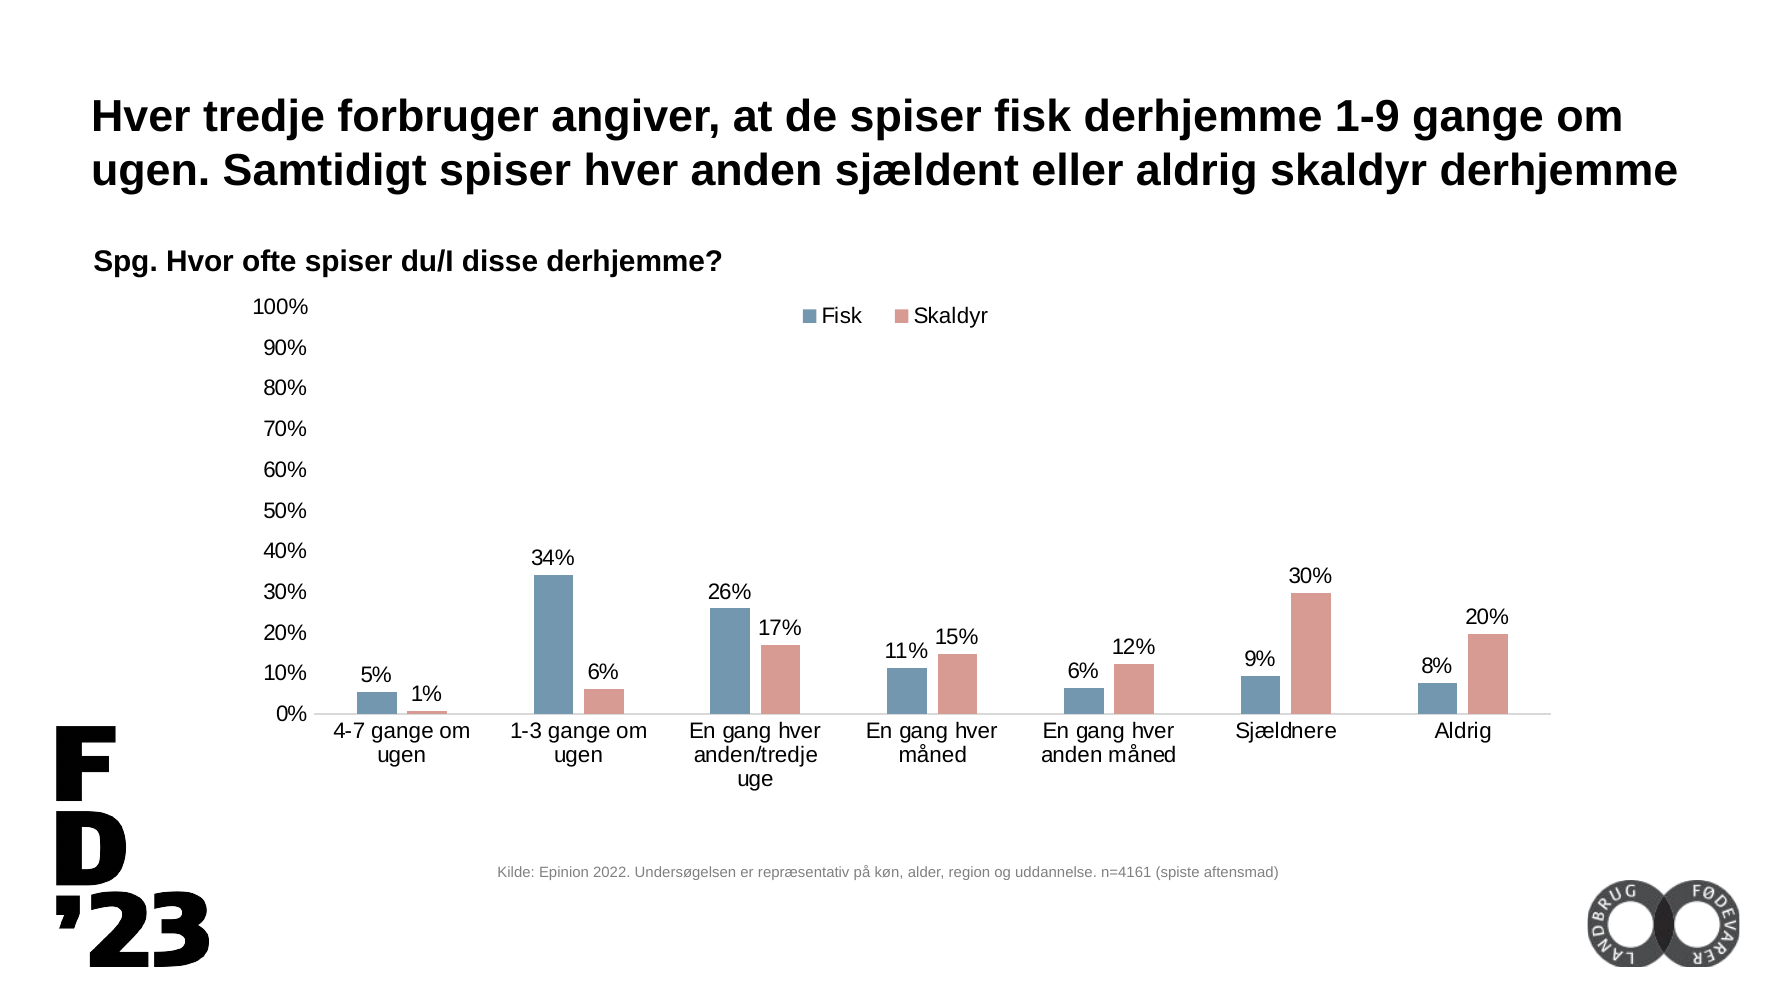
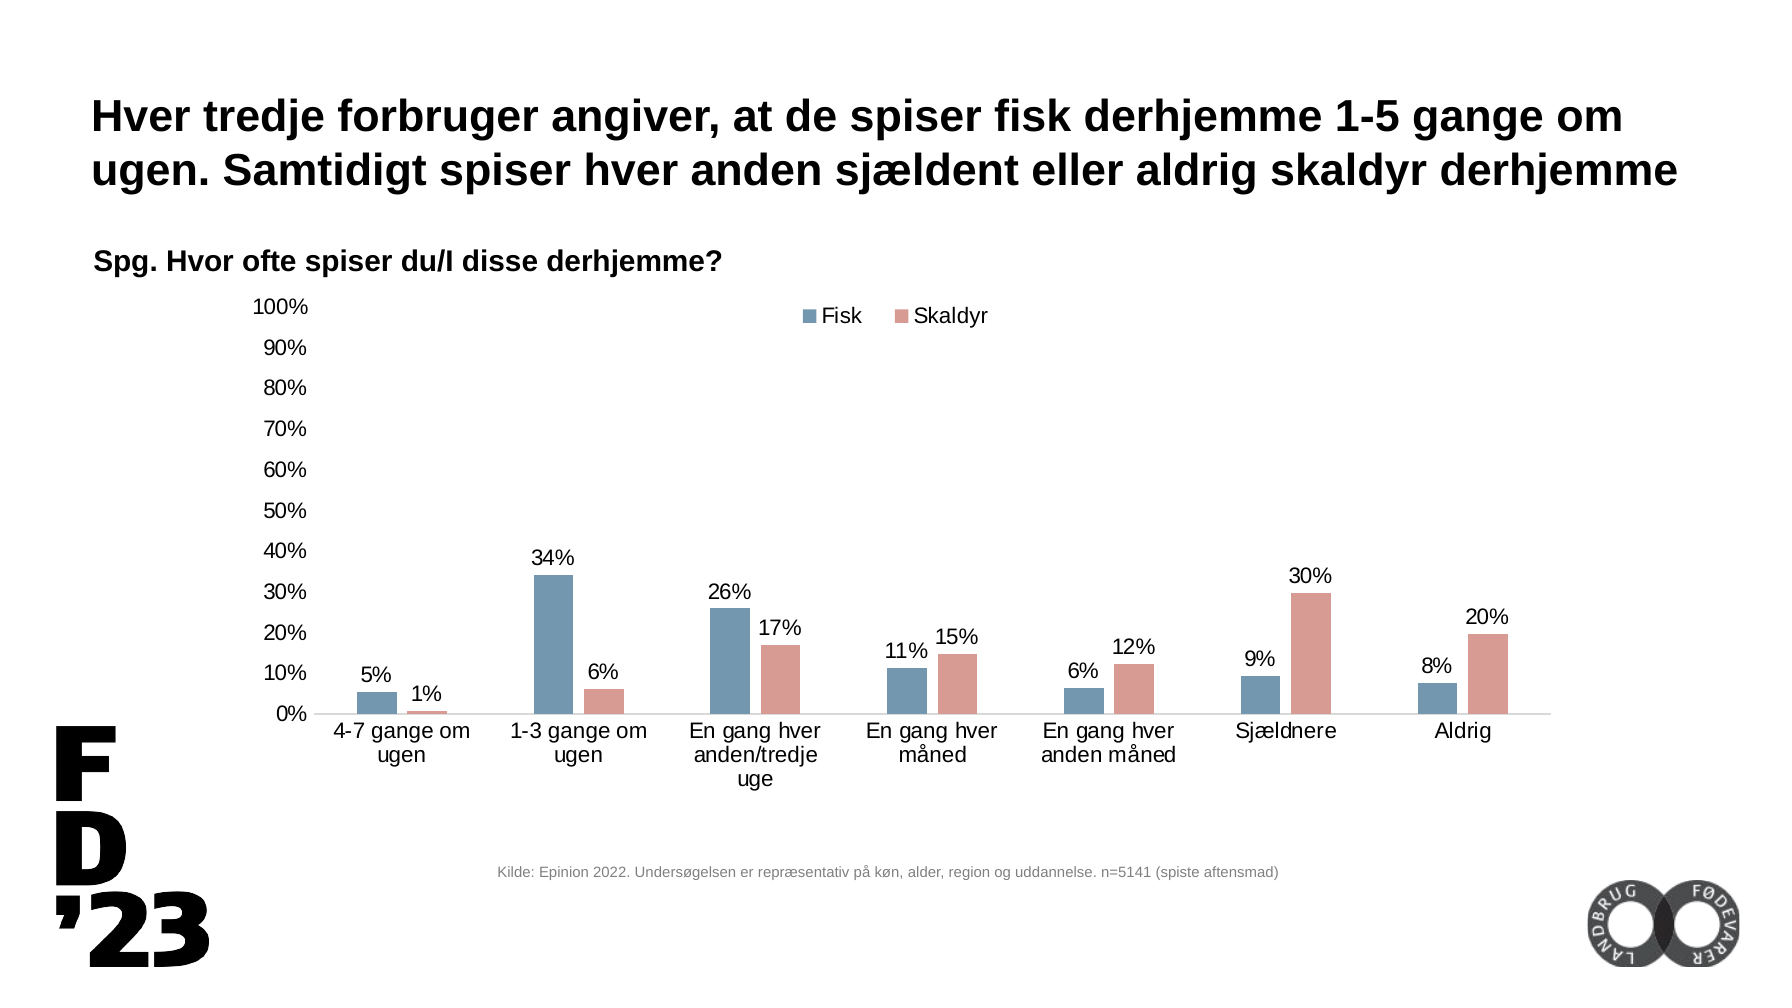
1-9: 1-9 -> 1-5 (1367, 117)
n=4161: n=4161 -> n=5141 (1126, 872)
